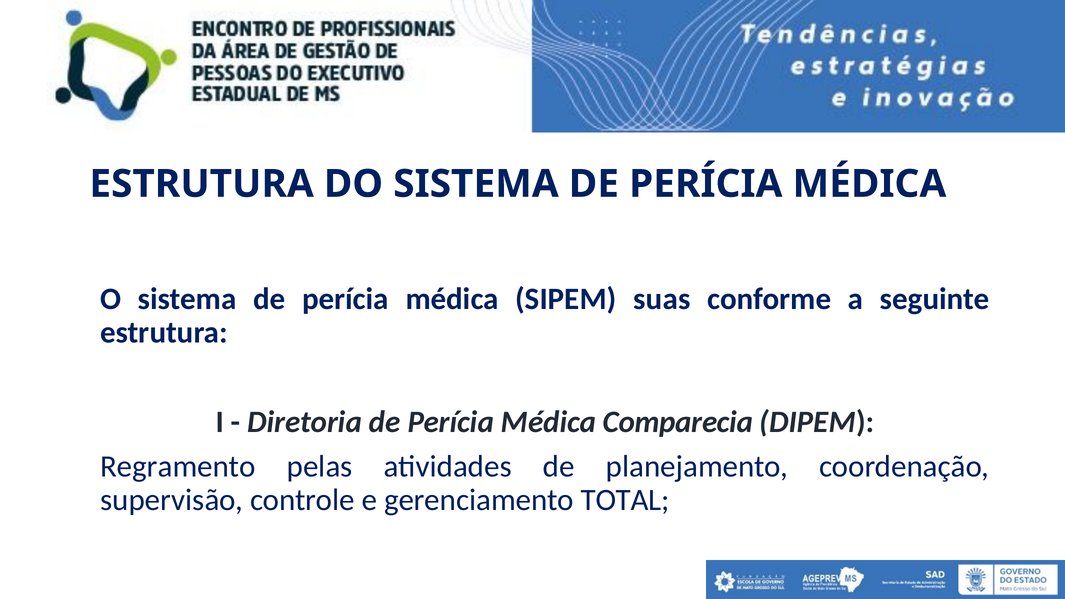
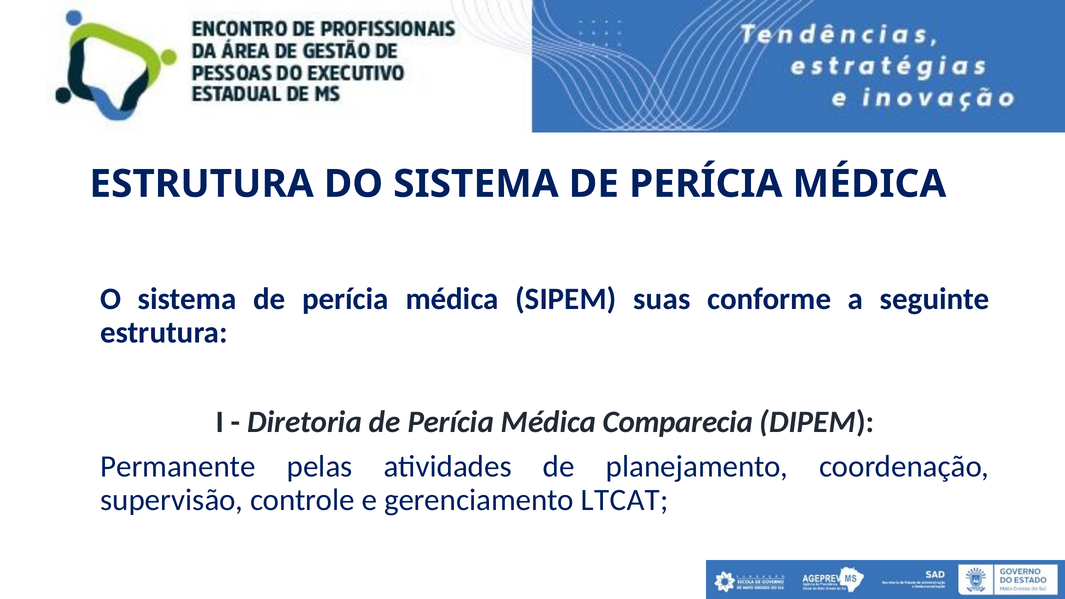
Regramento: Regramento -> Permanente (178, 467)
TOTAL: TOTAL -> LTCAT (625, 500)
